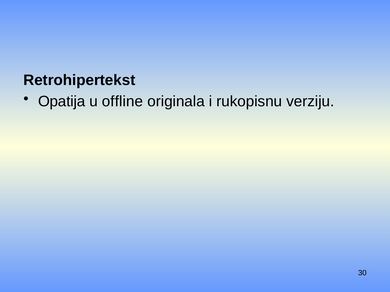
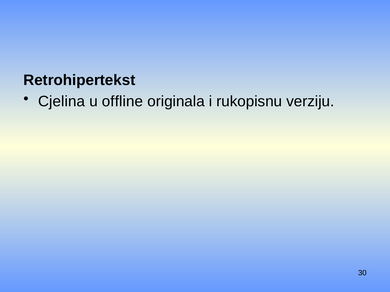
Opatija: Opatija -> Cjelina (62, 102)
